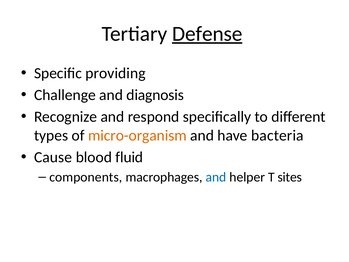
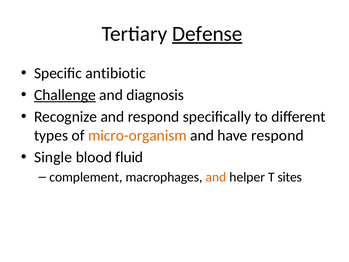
providing: providing -> antibiotic (116, 73)
Challenge underline: none -> present (65, 95)
have bacteria: bacteria -> respond (277, 135)
Cause: Cause -> Single (53, 157)
components: components -> complement (86, 177)
and colour: blue -> orange (216, 177)
